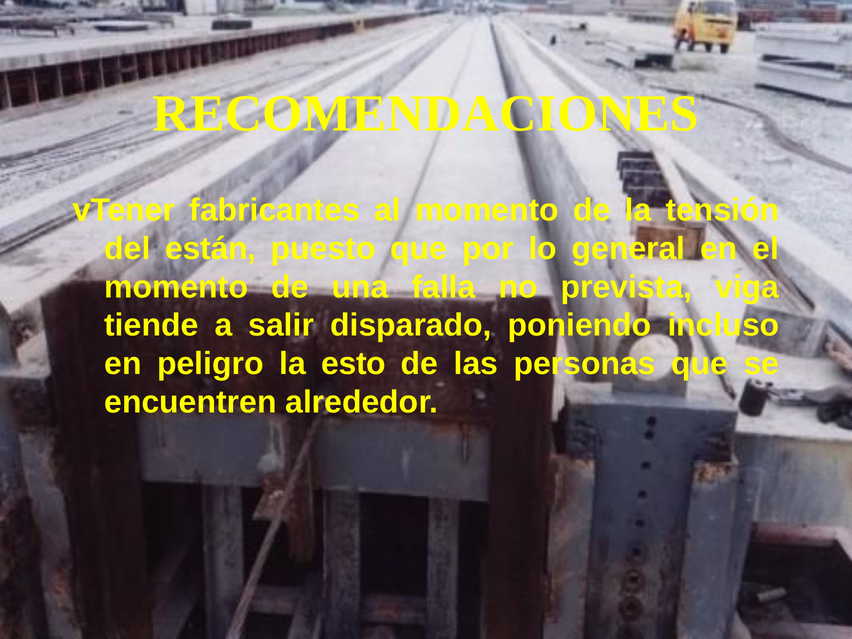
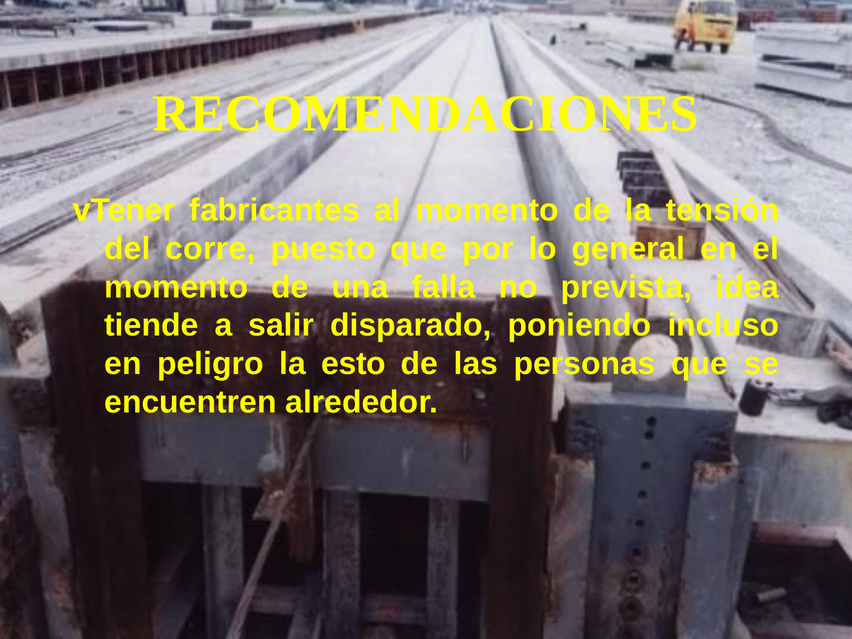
están: están -> corre (210, 249)
viga: viga -> idea (747, 287)
